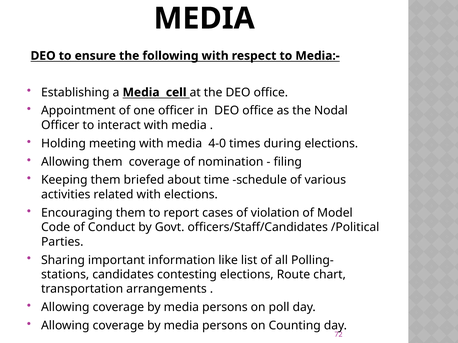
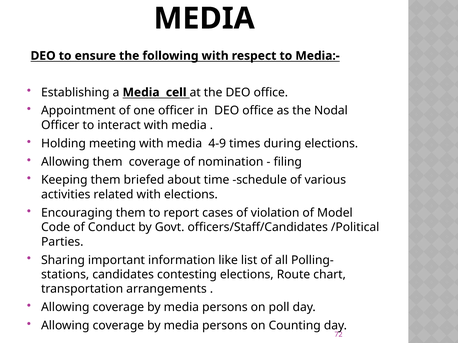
4-0: 4-0 -> 4-9 (217, 144)
